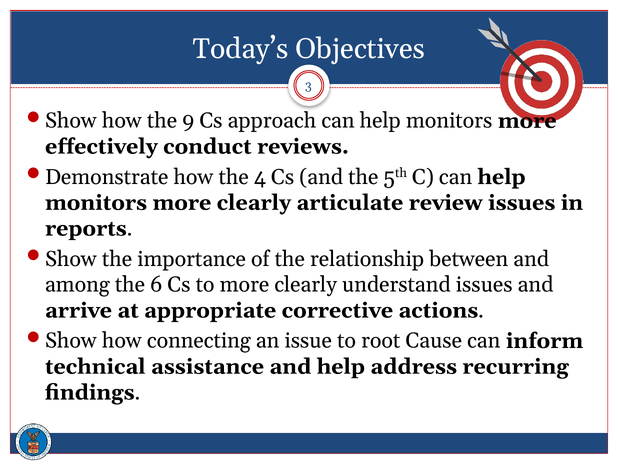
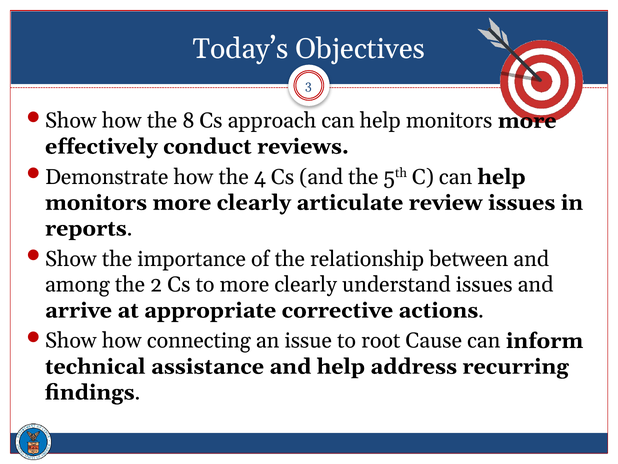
9: 9 -> 8 (188, 121)
6: 6 -> 2 (156, 284)
